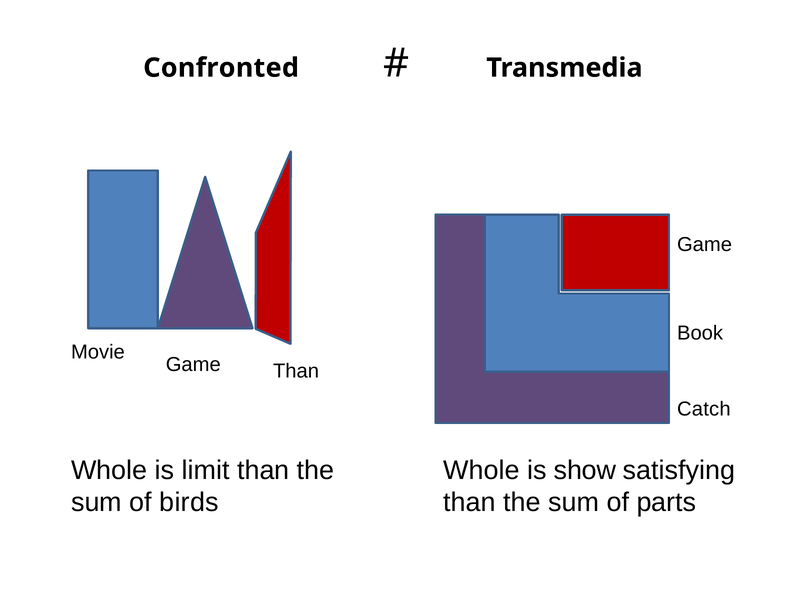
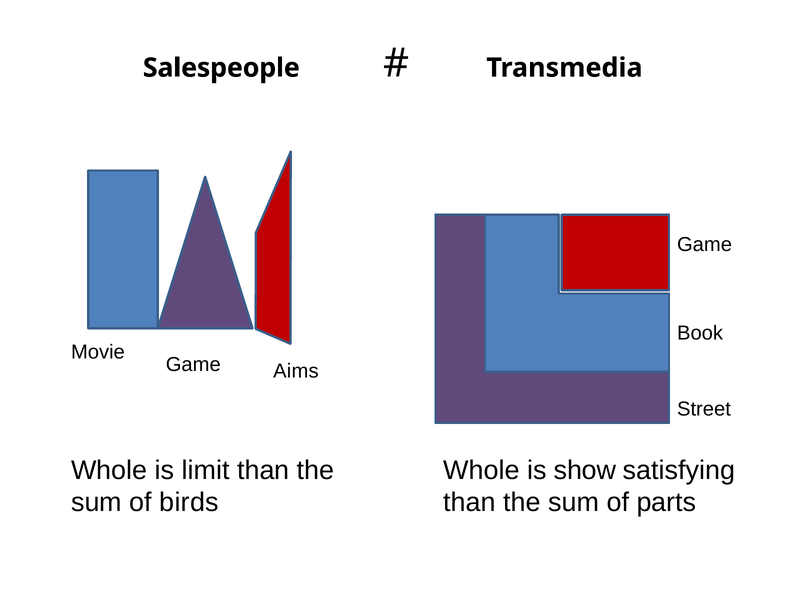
Confronted: Confronted -> Salespeople (221, 68)
Game Than: Than -> Aims (296, 371)
Catch: Catch -> Street (704, 409)
